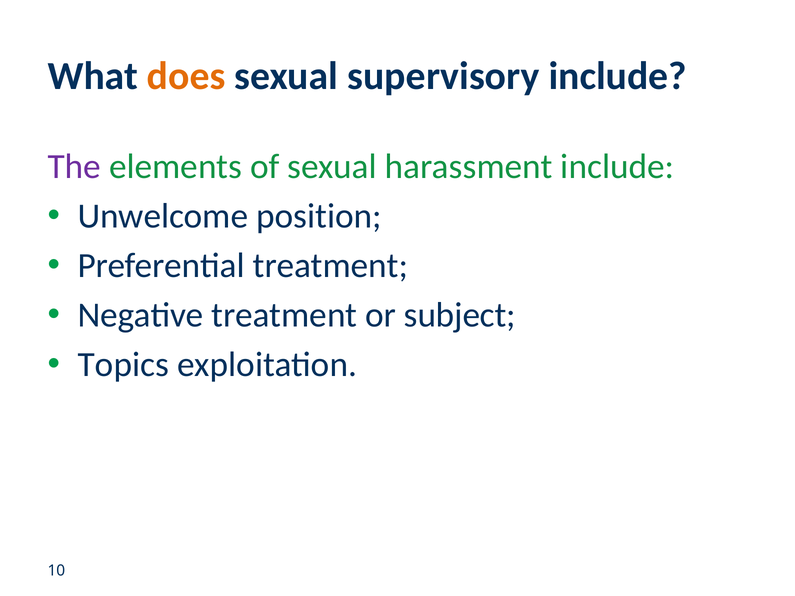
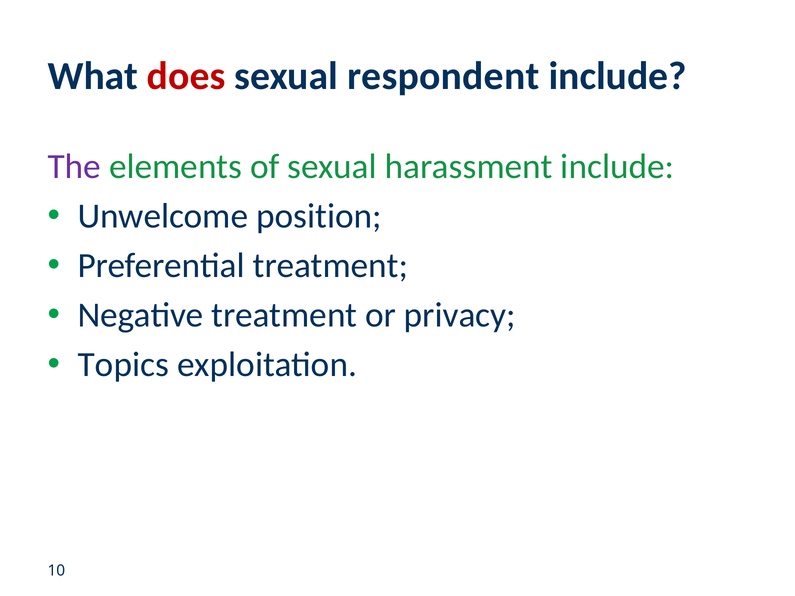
does colour: orange -> red (186, 76)
supervisory: supervisory -> respondent (443, 76)
subject: subject -> privacy (460, 315)
